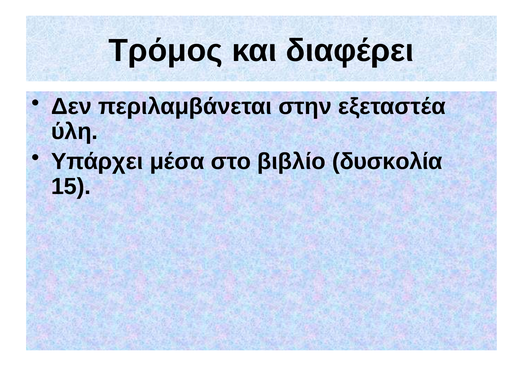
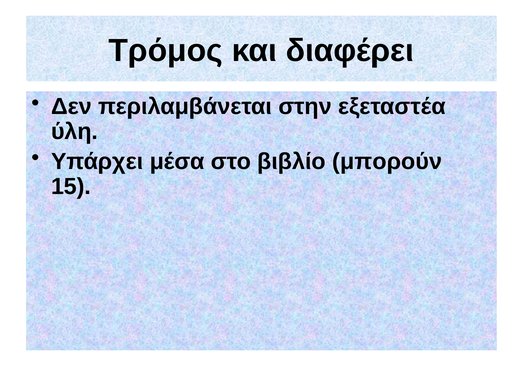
δυσκολία: δυσκολία -> μπορούν (387, 161)
